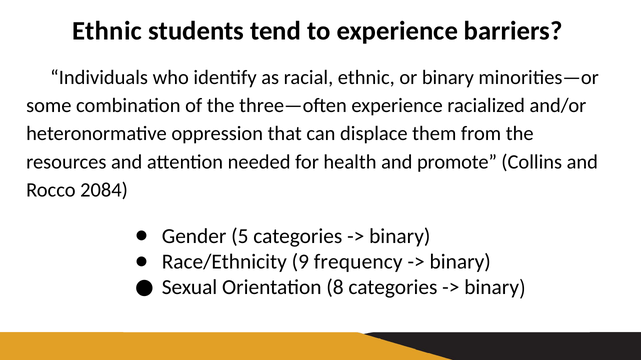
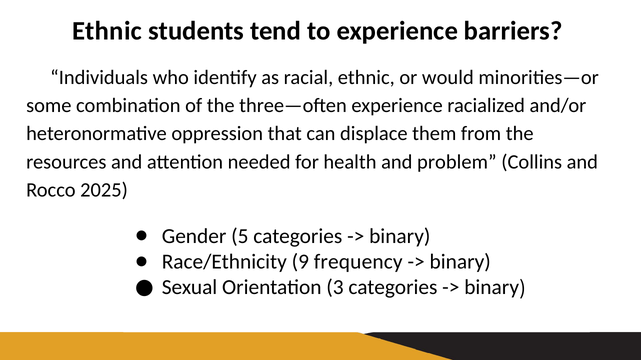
or binary: binary -> would (448, 78)
promote: promote -> problem (457, 162)
2084: 2084 -> 2025 (104, 190)
8: 8 -> 3 (335, 288)
